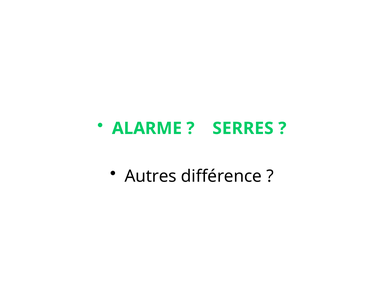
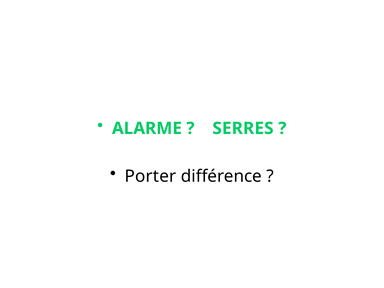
Autres: Autres -> Porter (150, 176)
